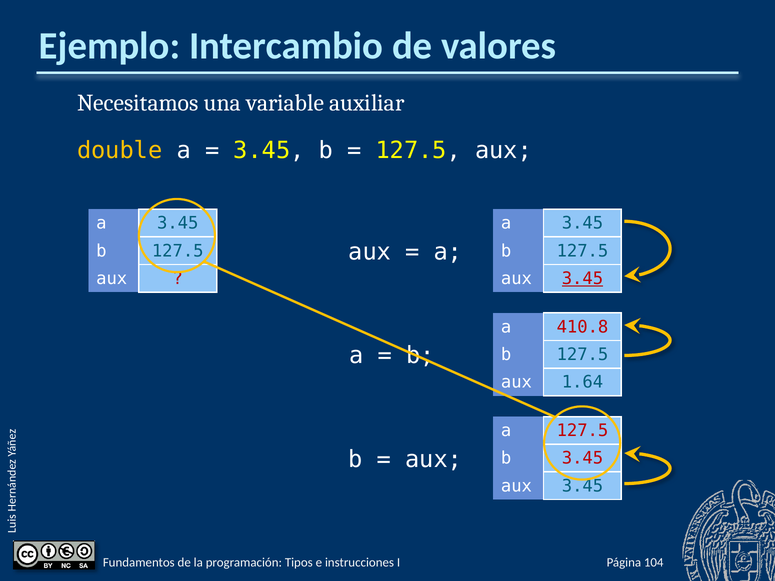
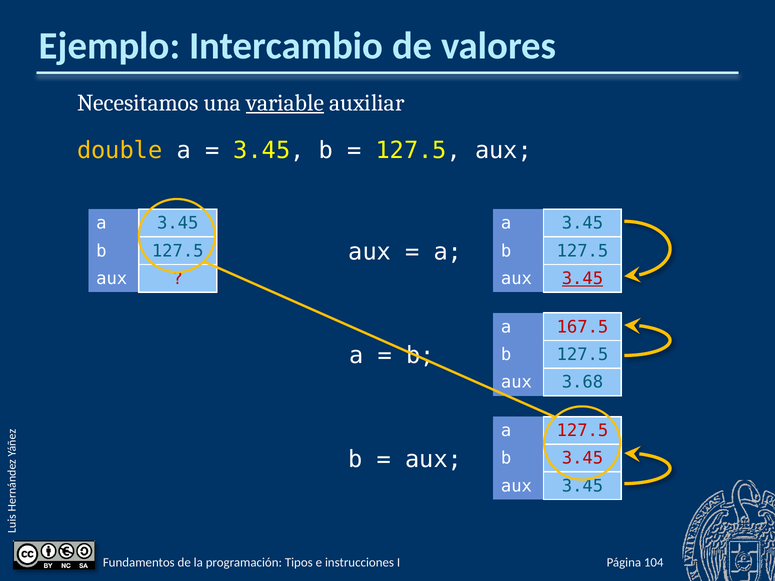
variable underline: none -> present (285, 103)
410.8: 410.8 -> 167.5 (582, 327)
1.64: 1.64 -> 3.68 (582, 382)
